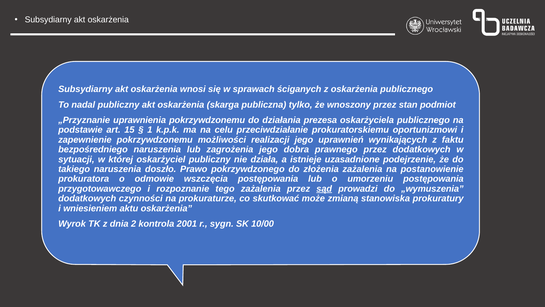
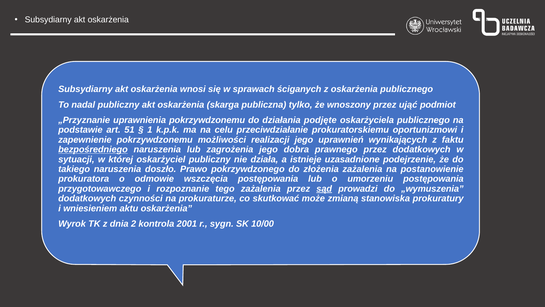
stan: stan -> ująć (408, 105)
prezesa: prezesa -> podjęte (320, 120)
15: 15 -> 51 (129, 130)
bezpośredniego underline: none -> present (93, 149)
